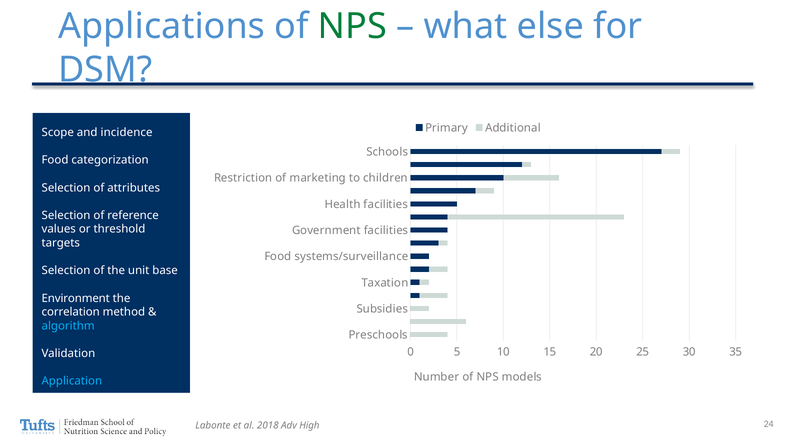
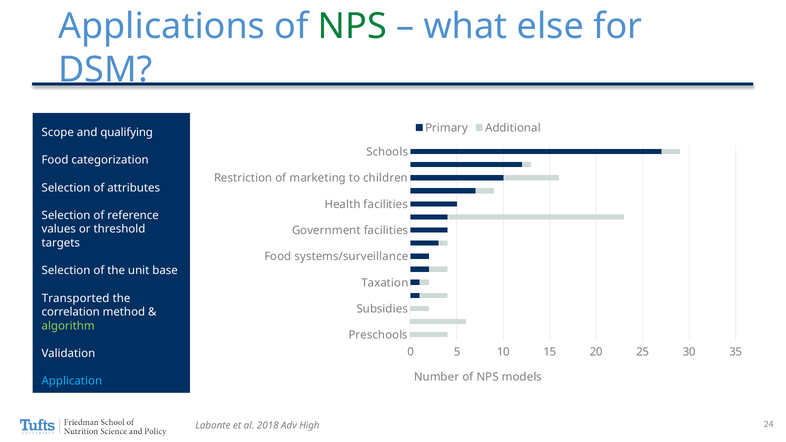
incidence: incidence -> qualifying (127, 132)
Environment: Environment -> Transported (76, 298)
algorithm colour: light blue -> light green (68, 326)
